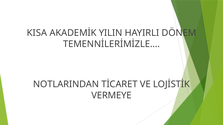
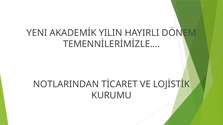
KISA: KISA -> YENI (37, 33)
VERMEYE: VERMEYE -> KURUMU (112, 96)
